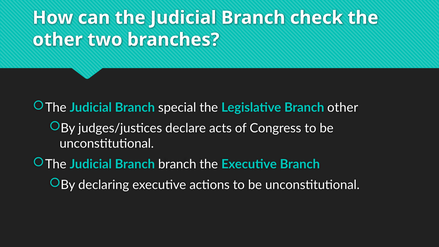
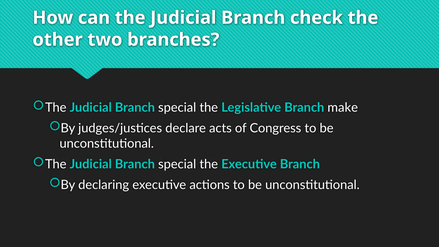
Branch other: other -> make (343, 108)
branch: branch -> special (177, 164)
